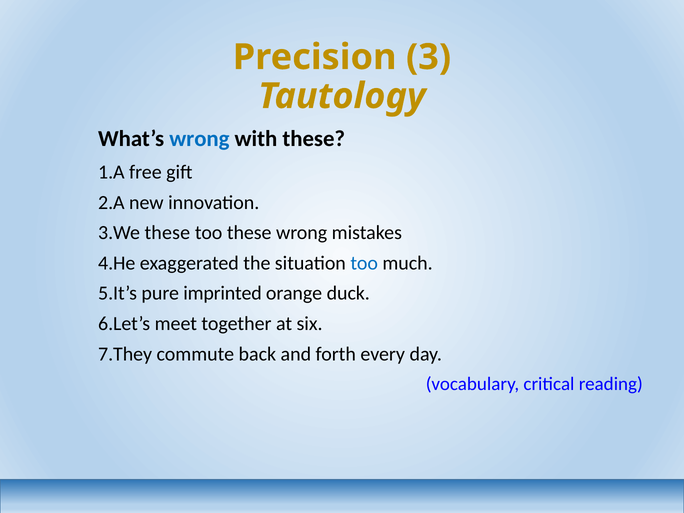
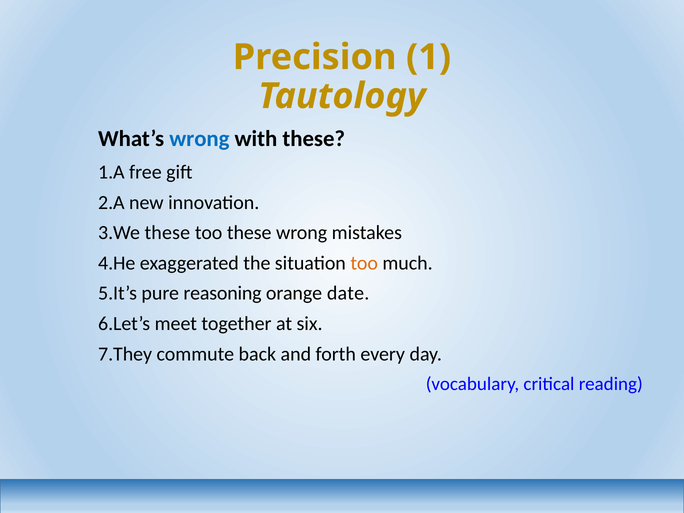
3: 3 -> 1 (429, 57)
too colour: blue -> orange (364, 263)
imprinted: imprinted -> reasoning (223, 293)
duck: duck -> date (348, 293)
